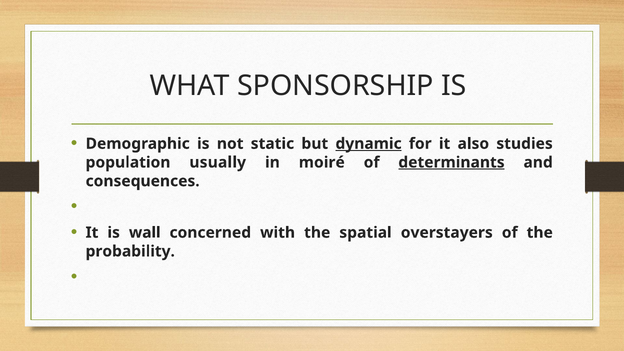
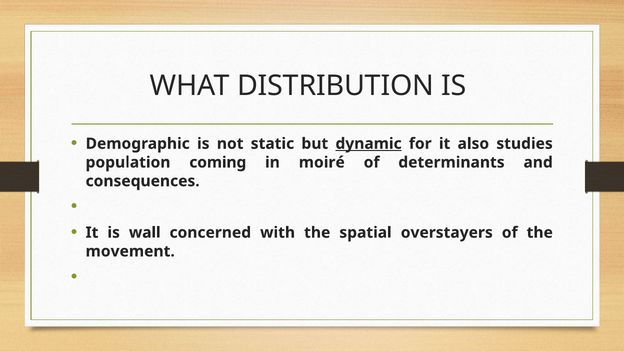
SPONSORSHIP: SPONSORSHIP -> DISTRIBUTION (336, 86)
usually: usually -> coming (218, 162)
determinants underline: present -> none (451, 162)
probability: probability -> movement (130, 251)
